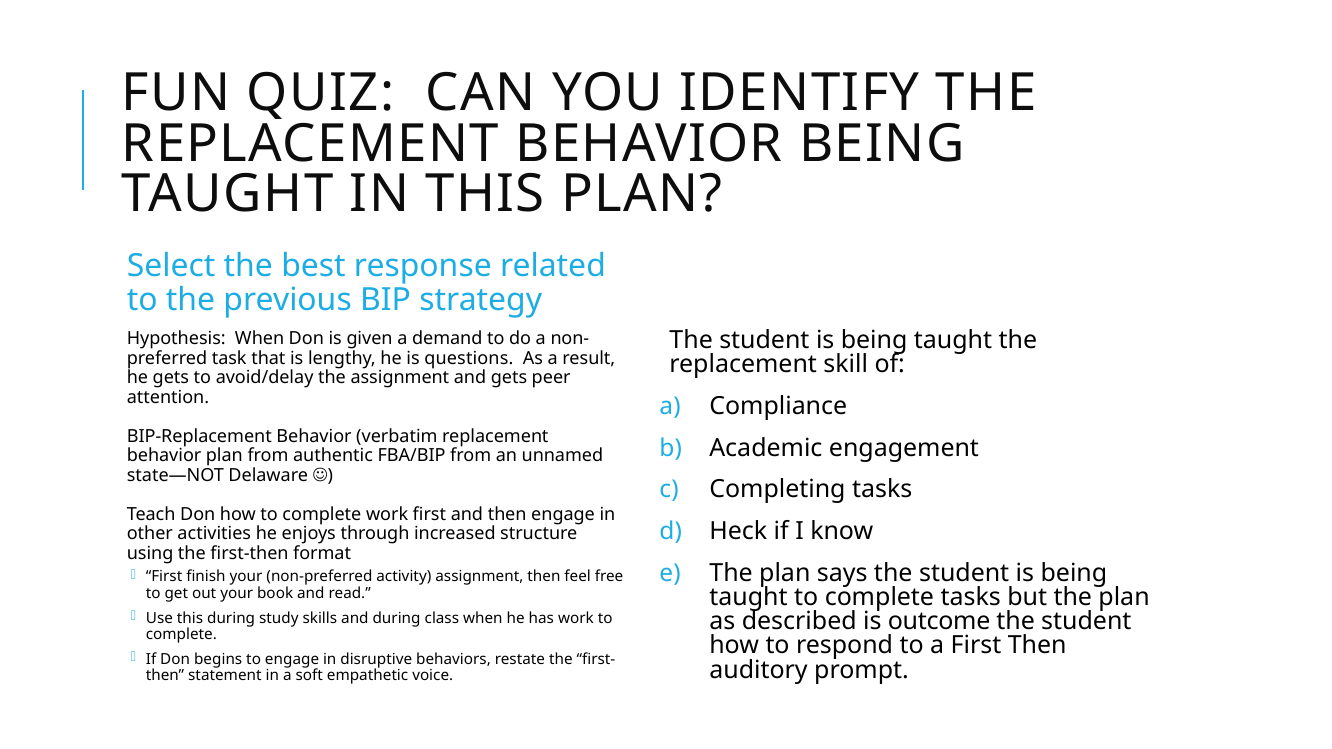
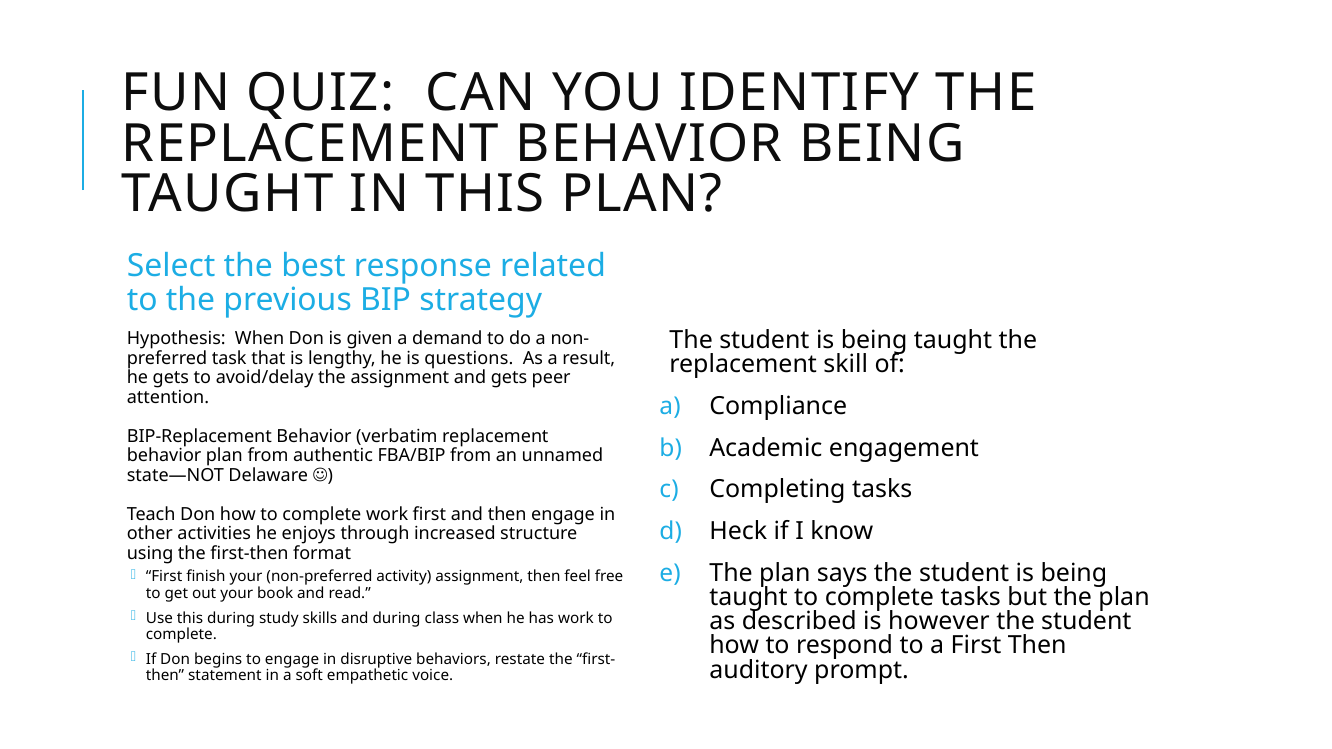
outcome: outcome -> however (939, 622)
